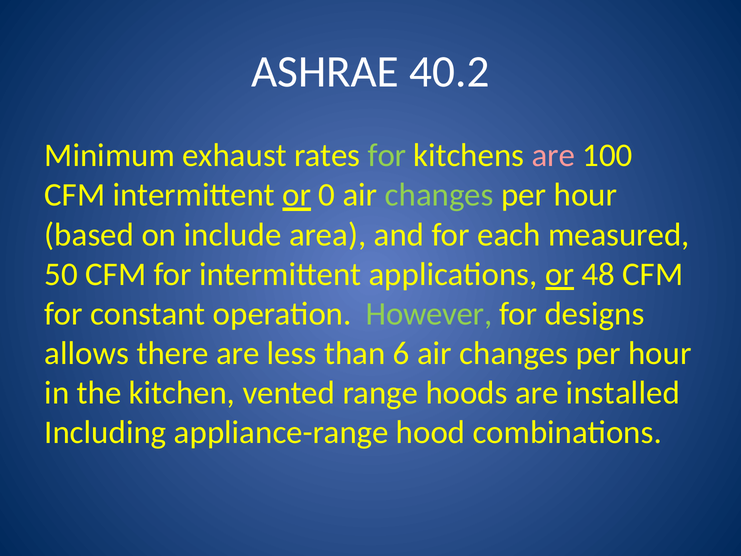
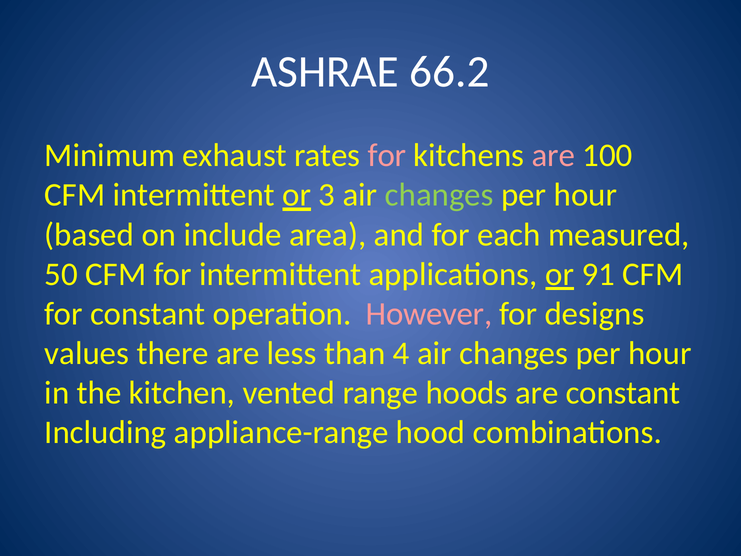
40.2: 40.2 -> 66.2 (449, 72)
for colour: light green -> pink (387, 155)
0: 0 -> 3 (327, 195)
48: 48 -> 91 (598, 274)
However colour: light green -> pink (429, 314)
allows: allows -> values (87, 353)
6: 6 -> 4 (401, 353)
are installed: installed -> constant (623, 393)
